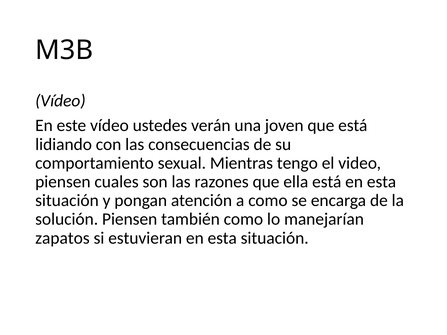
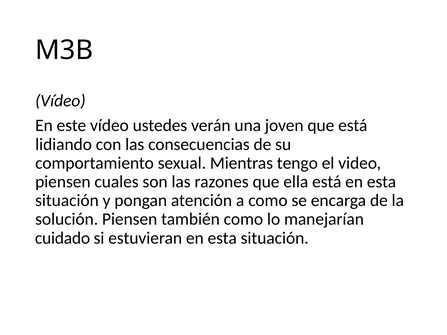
zapatos: zapatos -> cuidado (63, 238)
